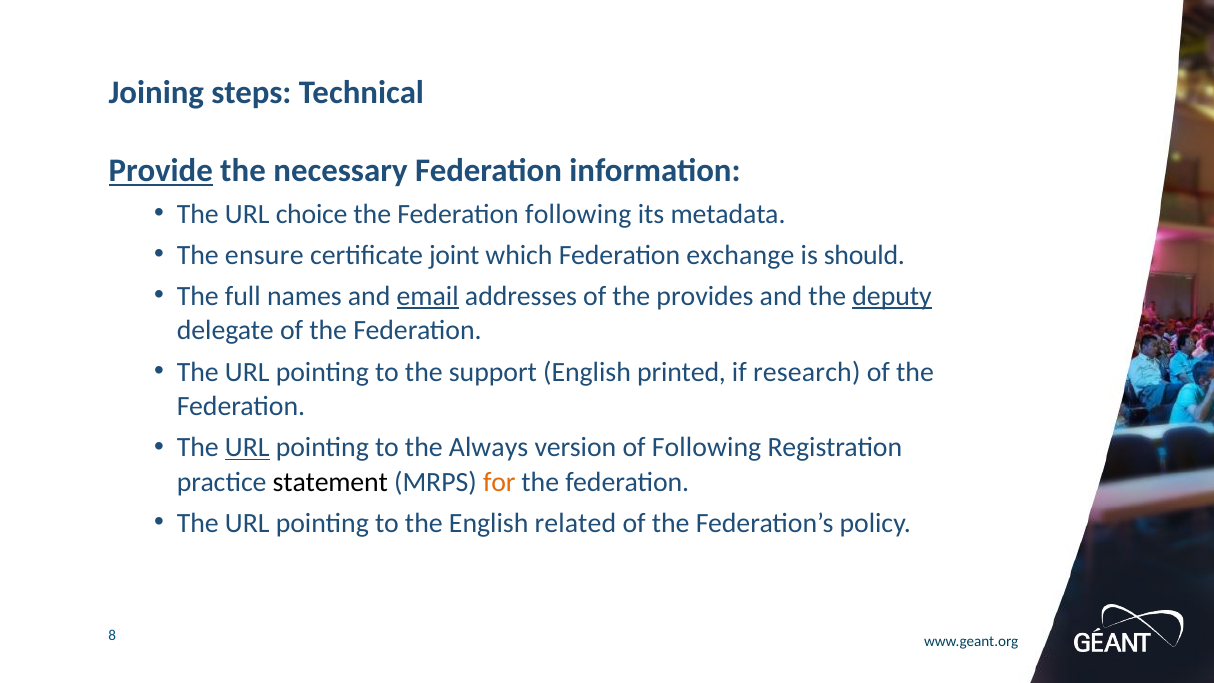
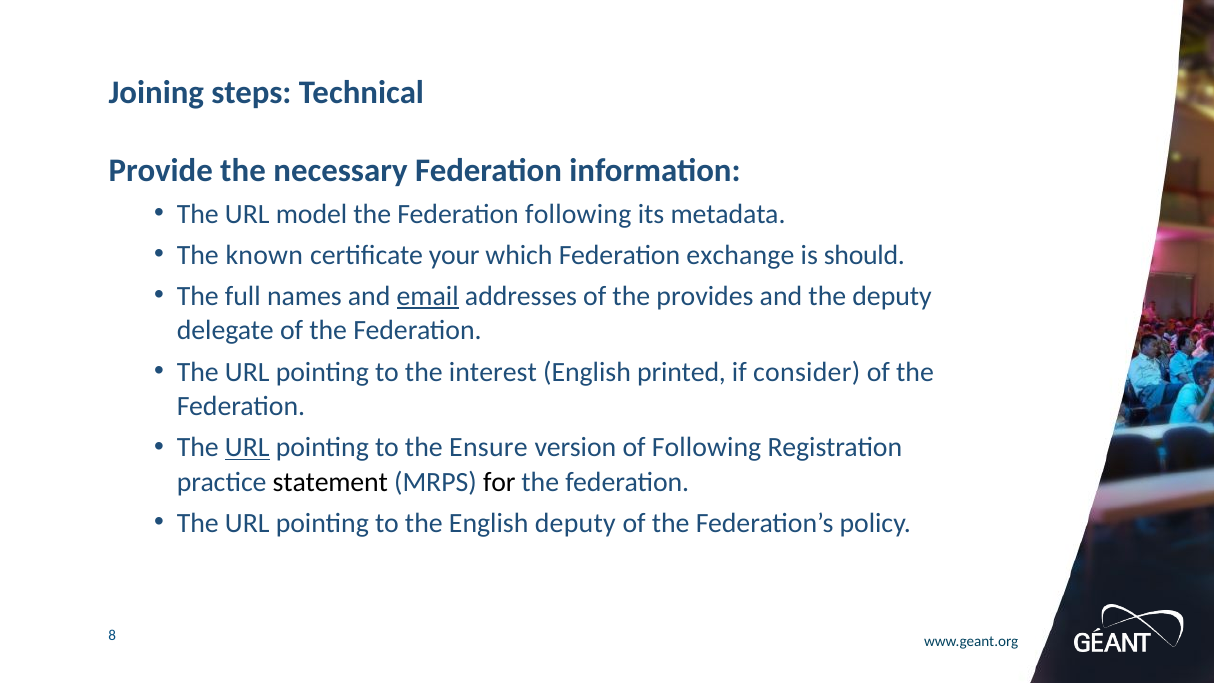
Provide underline: present -> none (161, 170)
choice: choice -> model (312, 214)
ensure: ensure -> known (264, 255)
joint: joint -> your (454, 255)
deputy underline: present -> none (892, 296)
support: support -> interest (493, 372)
research: research -> consider (807, 372)
Always: Always -> Ensure (488, 447)
for colour: orange -> black (499, 482)
English related: related -> deputy (575, 523)
